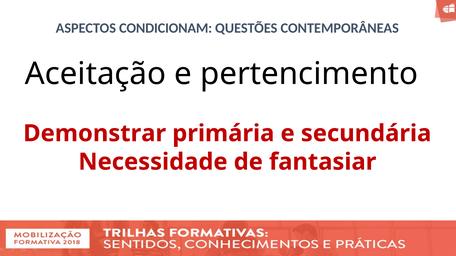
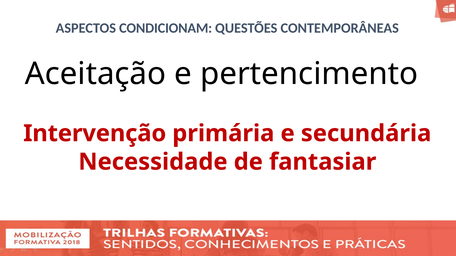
Demonstrar: Demonstrar -> Intervenção (95, 134)
